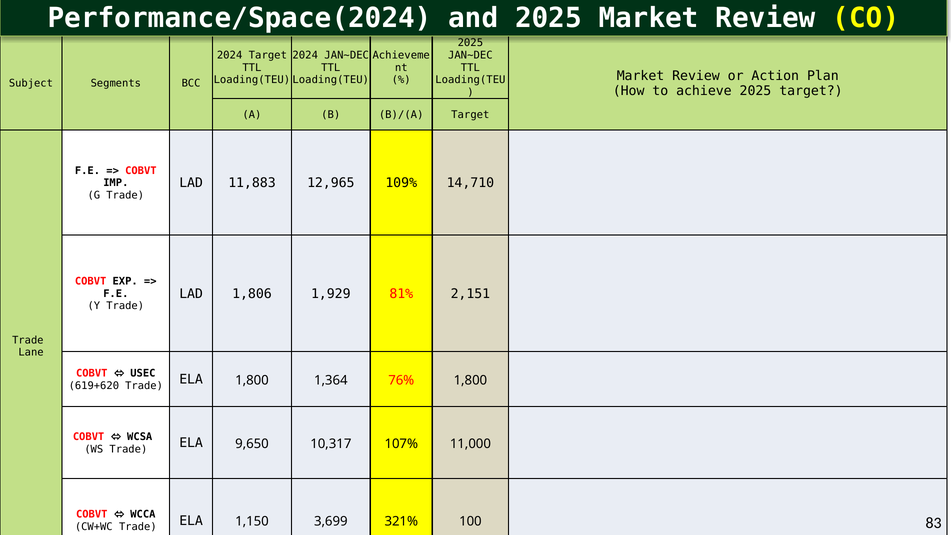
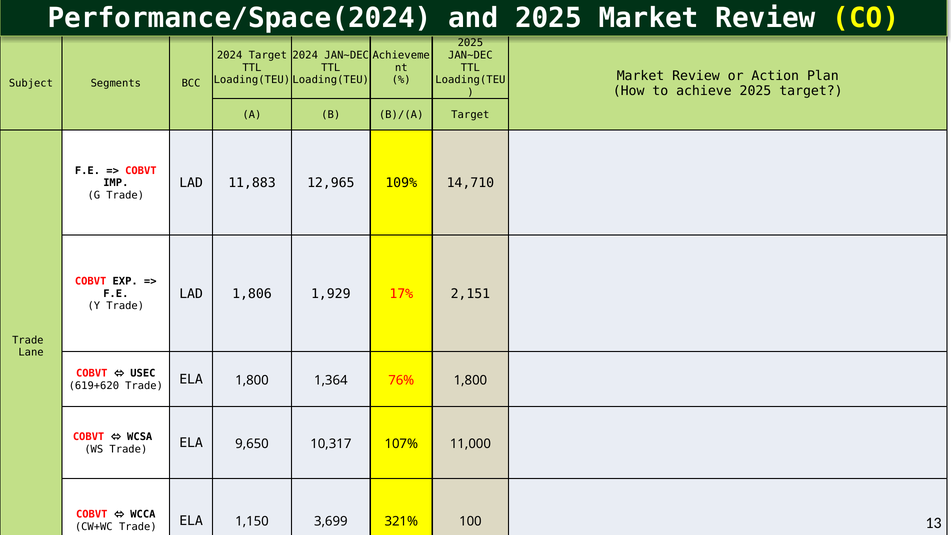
81%: 81% -> 17% (401, 294)
83: 83 -> 13 (934, 523)
